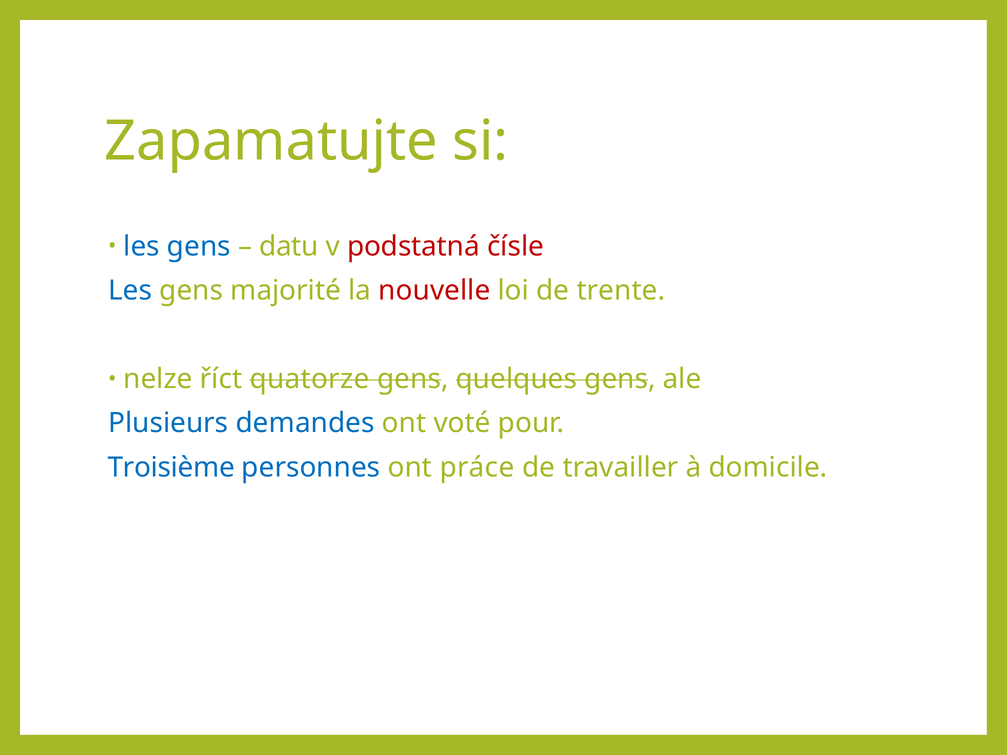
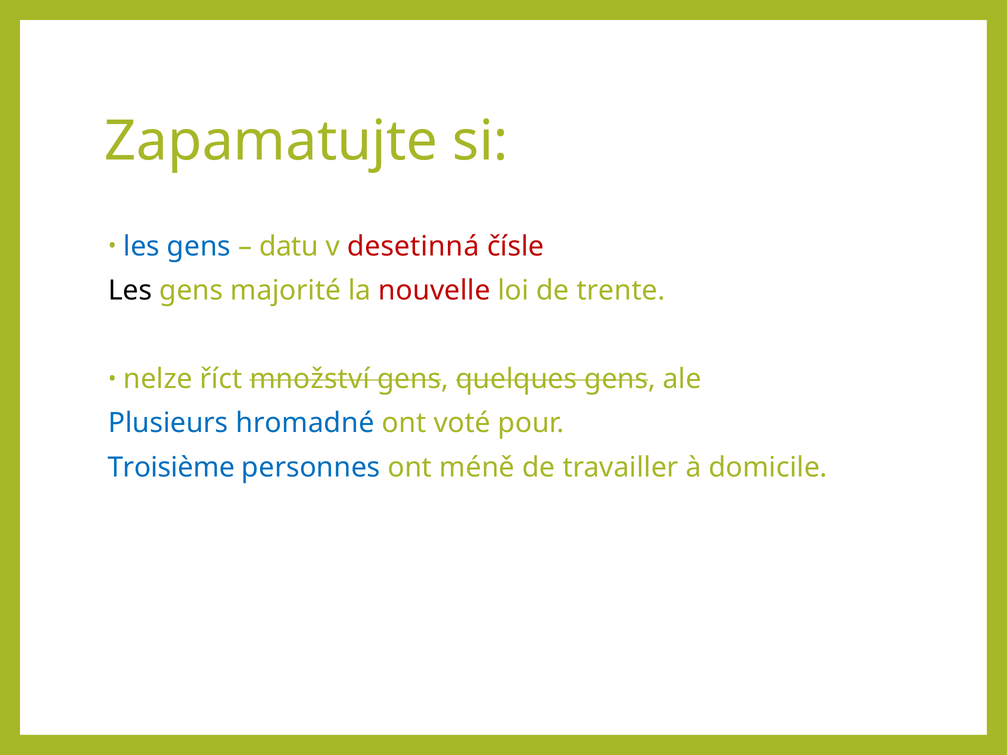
podstatná: podstatná -> desetinná (413, 247)
Les colour: blue -> black (130, 291)
quatorze: quatorze -> množství (310, 379)
demandes: demandes -> hromadné (305, 423)
práce: práce -> méně (477, 468)
